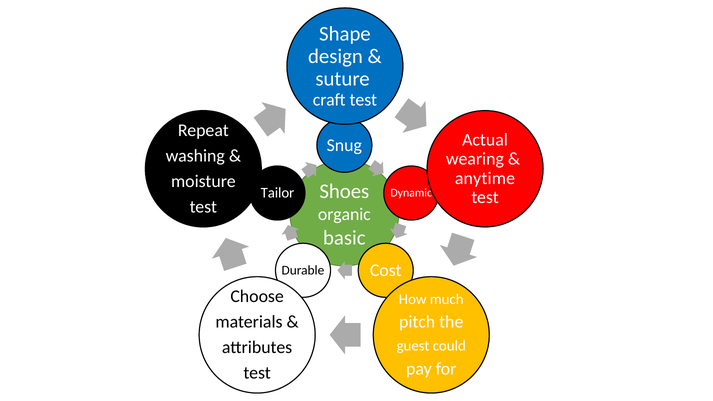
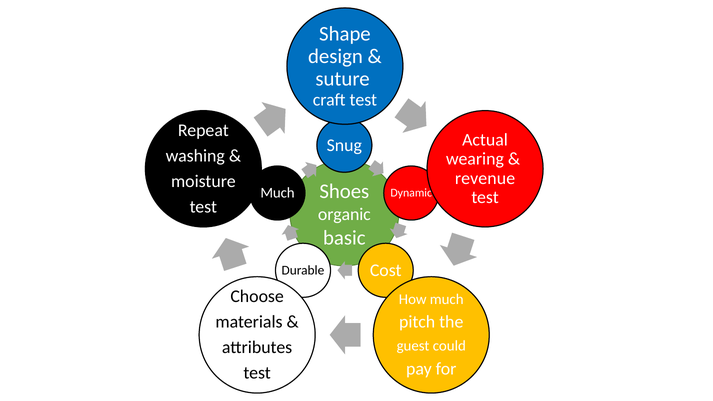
anytime: anytime -> revenue (485, 178)
Tailor: Tailor -> Much (278, 193)
